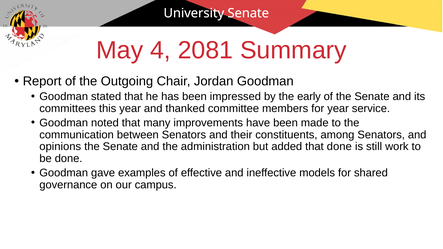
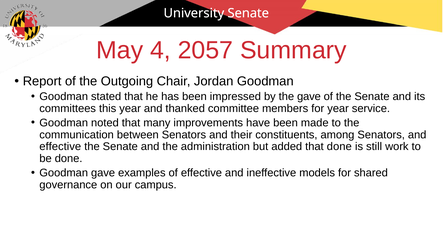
2081: 2081 -> 2057 (205, 50)
the early: early -> gave (309, 97)
opinions: opinions -> effective (60, 147)
